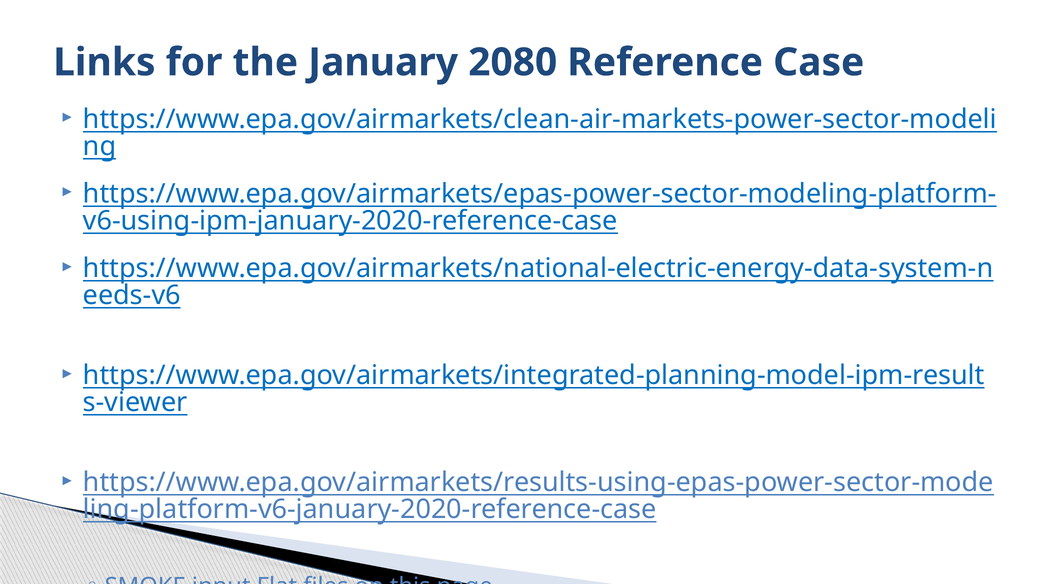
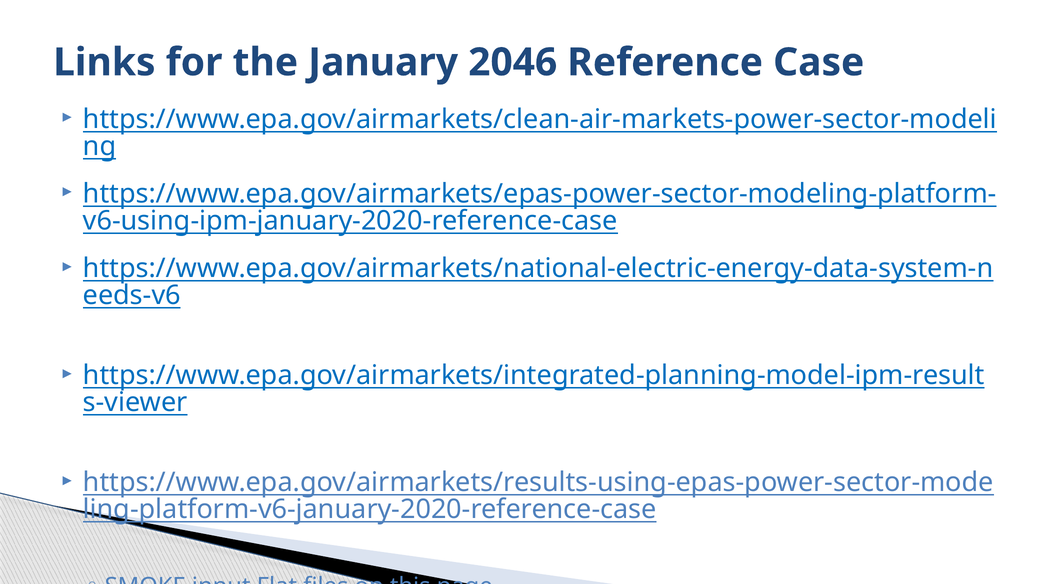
2080: 2080 -> 2046 (513, 62)
